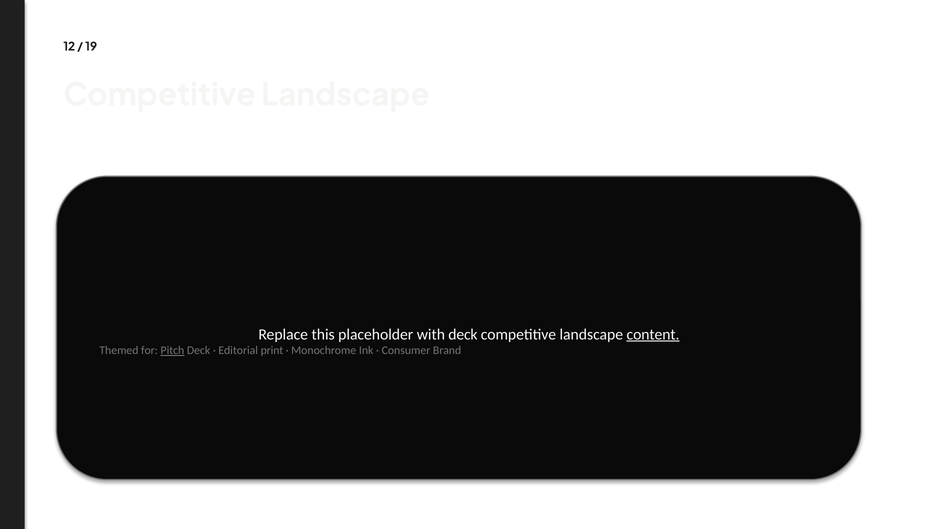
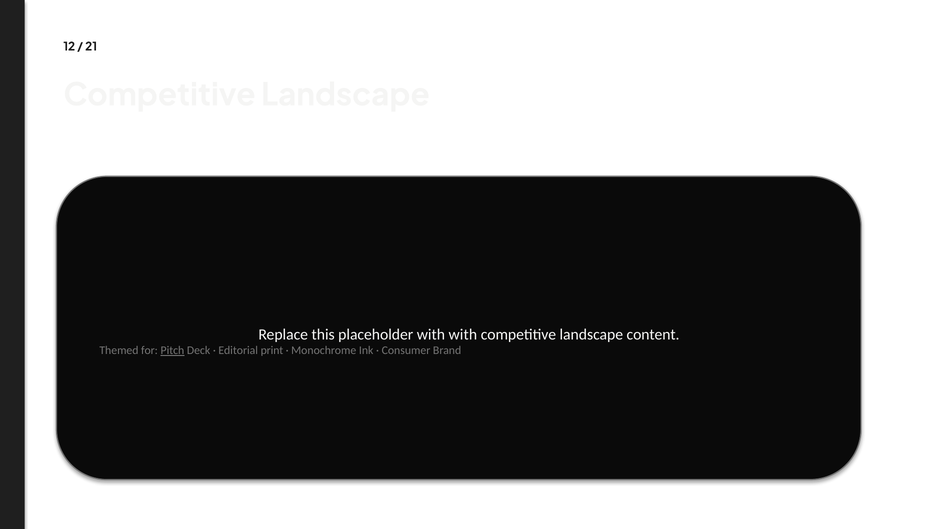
19: 19 -> 21 (91, 47)
with deck: deck -> with (463, 335)
content underline: present -> none (653, 335)
